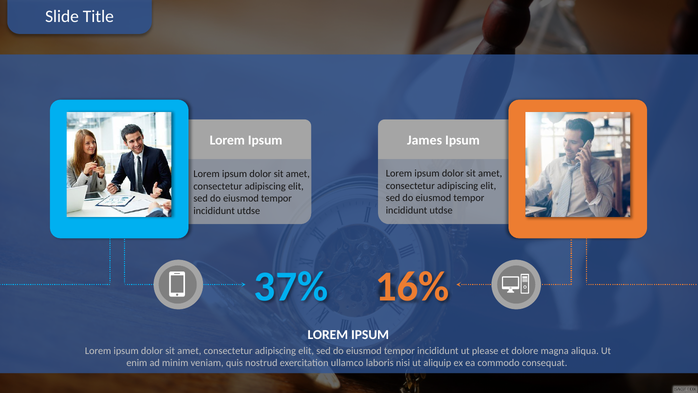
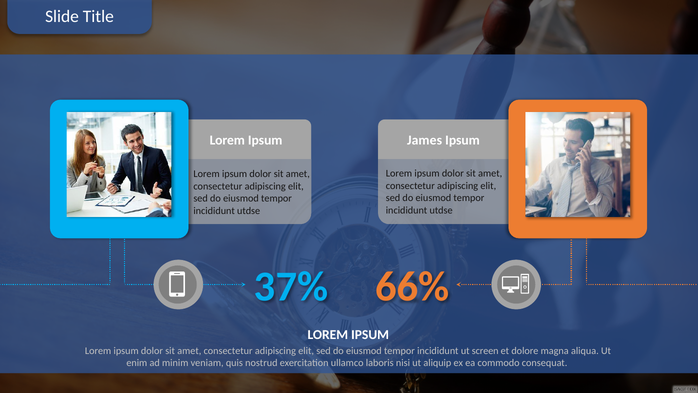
16%: 16% -> 66% (412, 286)
please: please -> screen (485, 350)
